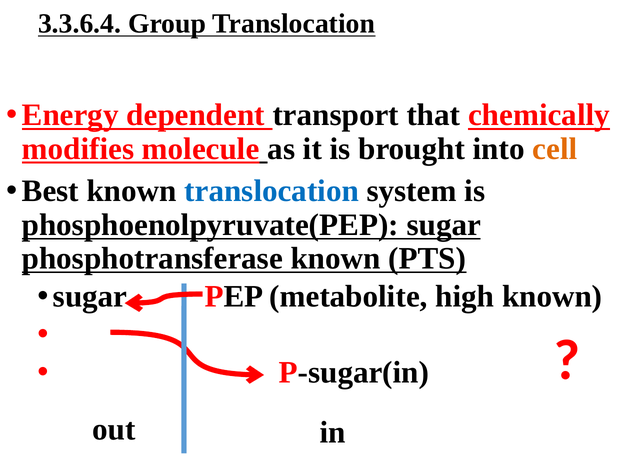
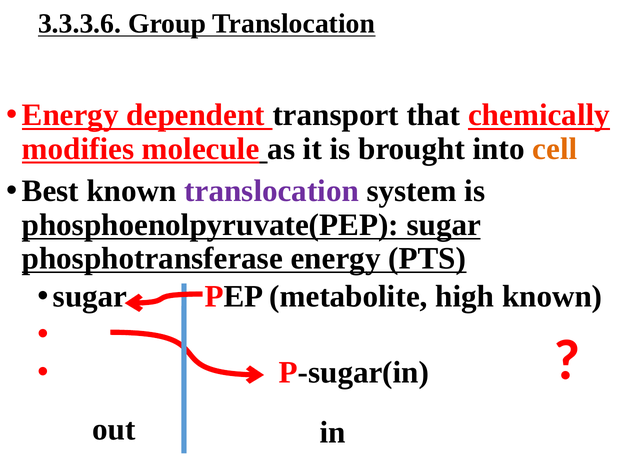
3.3.6.4: 3.3.6.4 -> 3.3.3.6 (80, 24)
translocation colour: blue -> purple (272, 191)
phosphotransferase known: known -> energy (336, 258)
